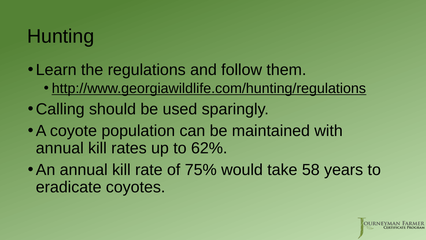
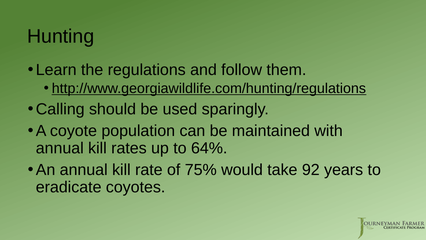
62%: 62% -> 64% (209, 148)
58: 58 -> 92 (311, 170)
